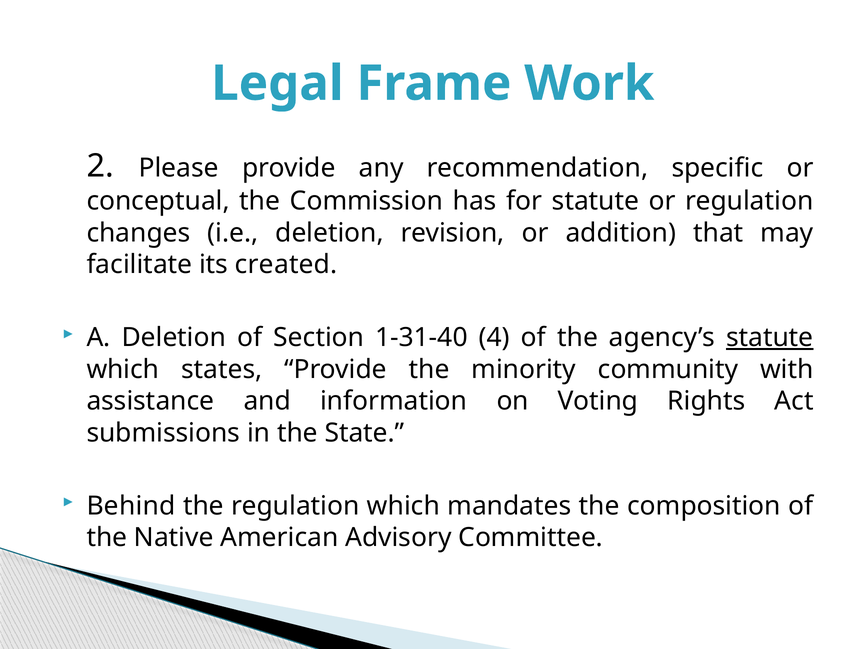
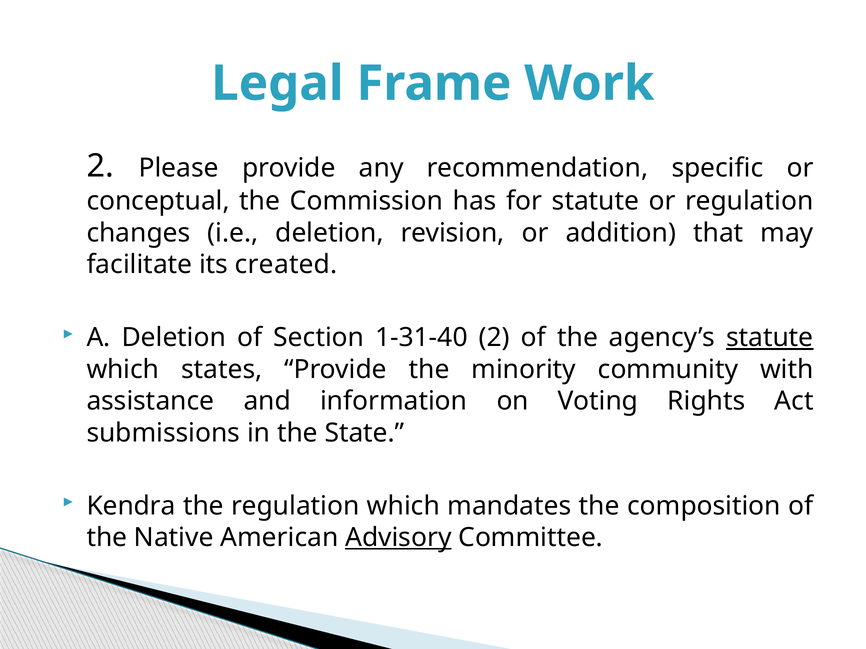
1-31-40 4: 4 -> 2 (494, 338)
Behind: Behind -> Kendra (131, 506)
Advisory underline: none -> present (398, 538)
